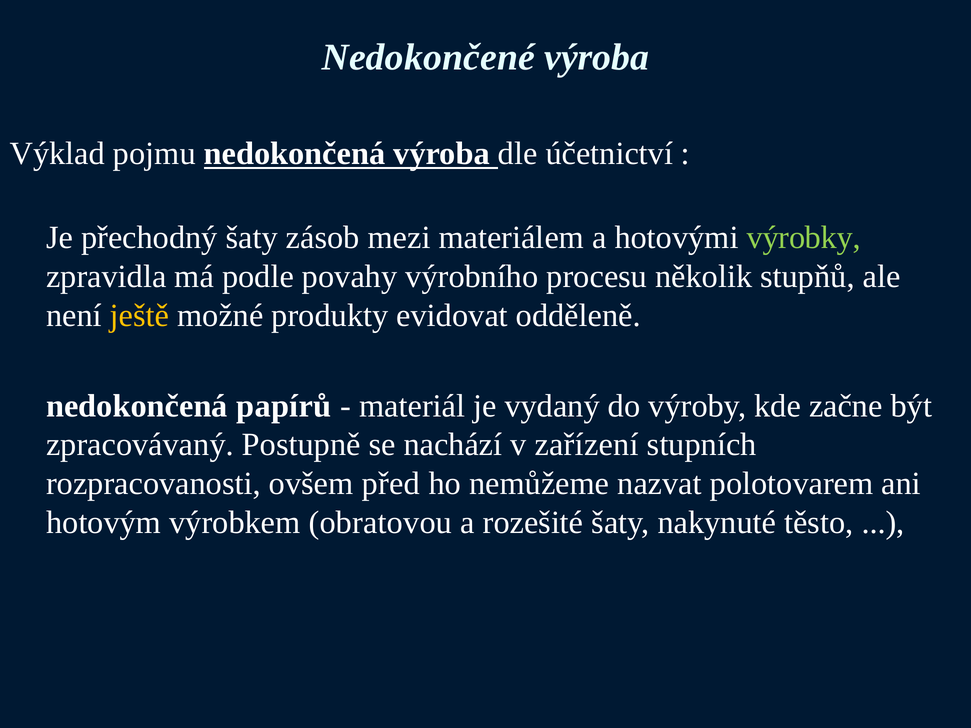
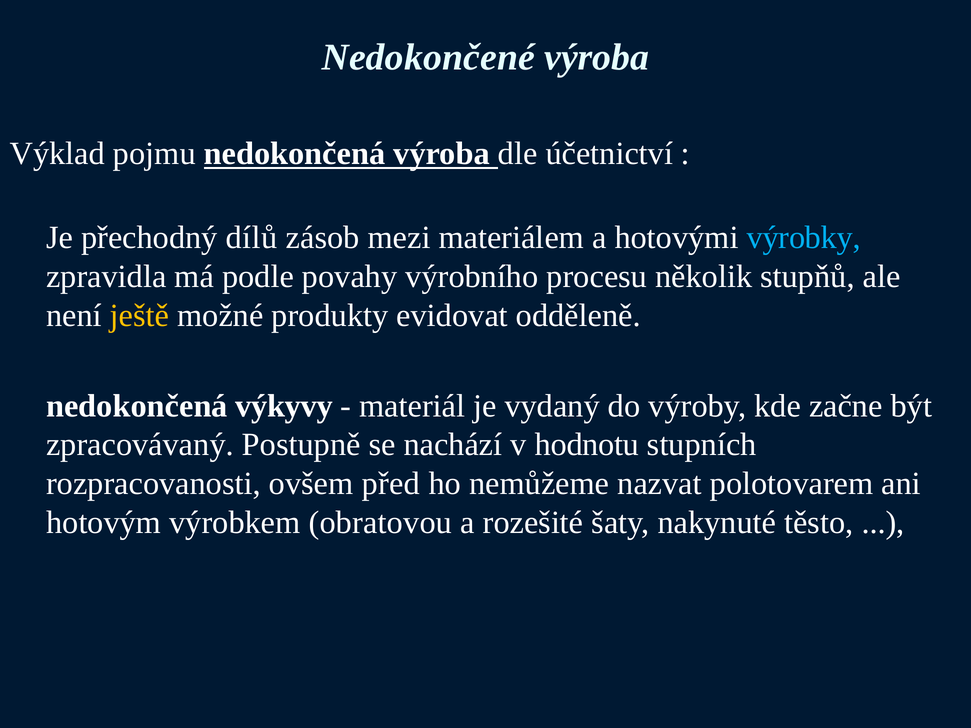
přechodný šaty: šaty -> dílů (252, 238)
výrobky colour: light green -> light blue (804, 238)
papírů: papírů -> výkyvy (284, 406)
zařízení: zařízení -> hodnotu (587, 445)
